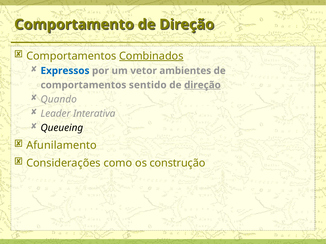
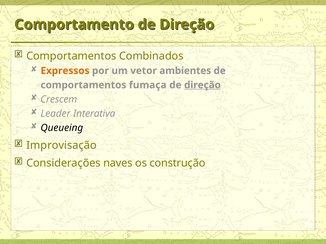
Combinados underline: present -> none (151, 56)
Expressos colour: blue -> orange (65, 71)
sentido: sentido -> fumaça (148, 85)
Quando: Quando -> Crescem (59, 100)
Afunilamento: Afunilamento -> Improvisação (62, 145)
como: como -> naves (118, 163)
